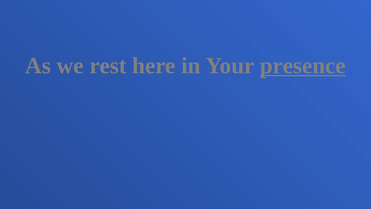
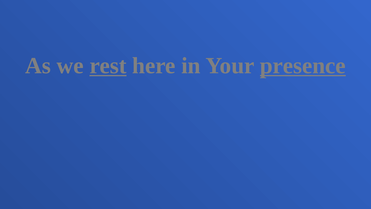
rest underline: none -> present (108, 66)
